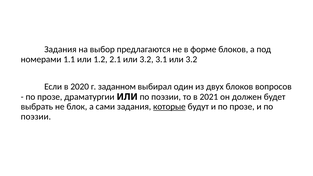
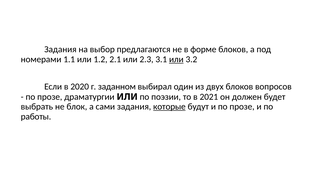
2.1 или 3.2: 3.2 -> 2.3 (147, 59)
или underline: none -> present (176, 59)
поэзии: поэзии -> работы (36, 117)
